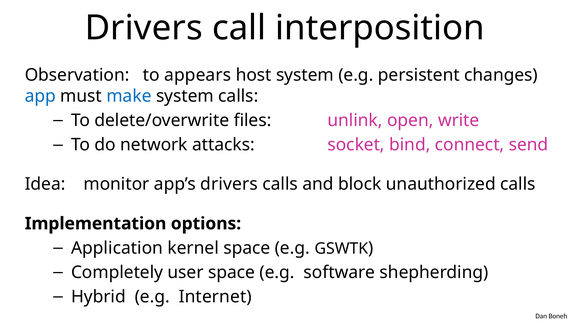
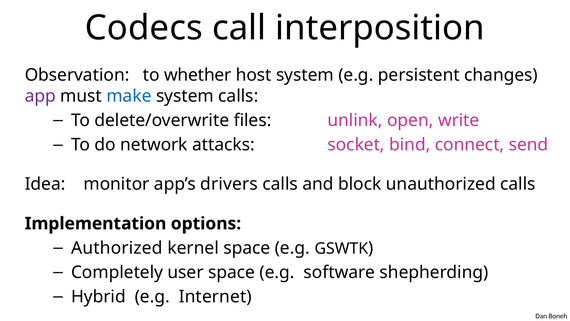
Drivers: Drivers -> Codecs (144, 28)
appears: appears -> whether (198, 75)
app colour: blue -> purple (40, 96)
Application: Application -> Authorized (117, 248)
